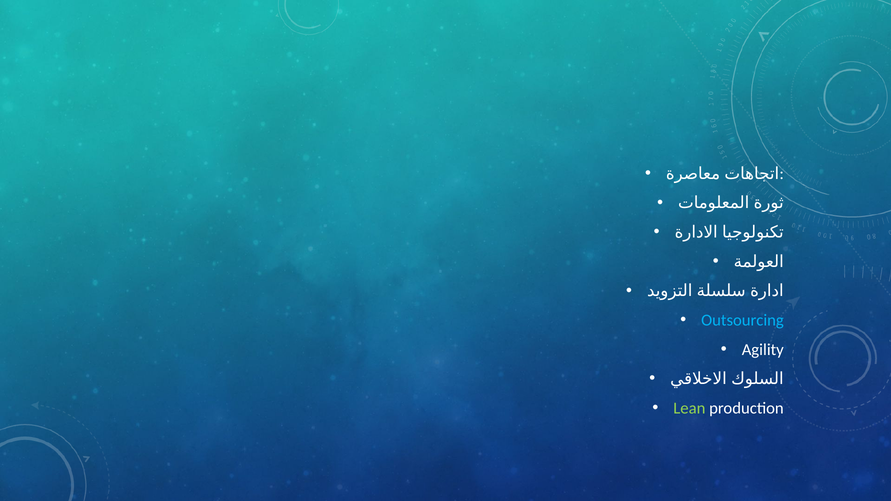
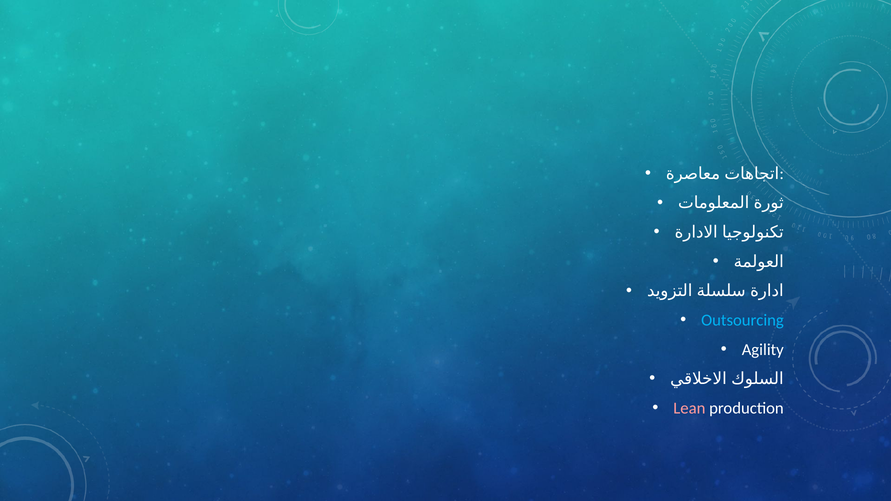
Lean colour: light green -> pink (689, 408)
